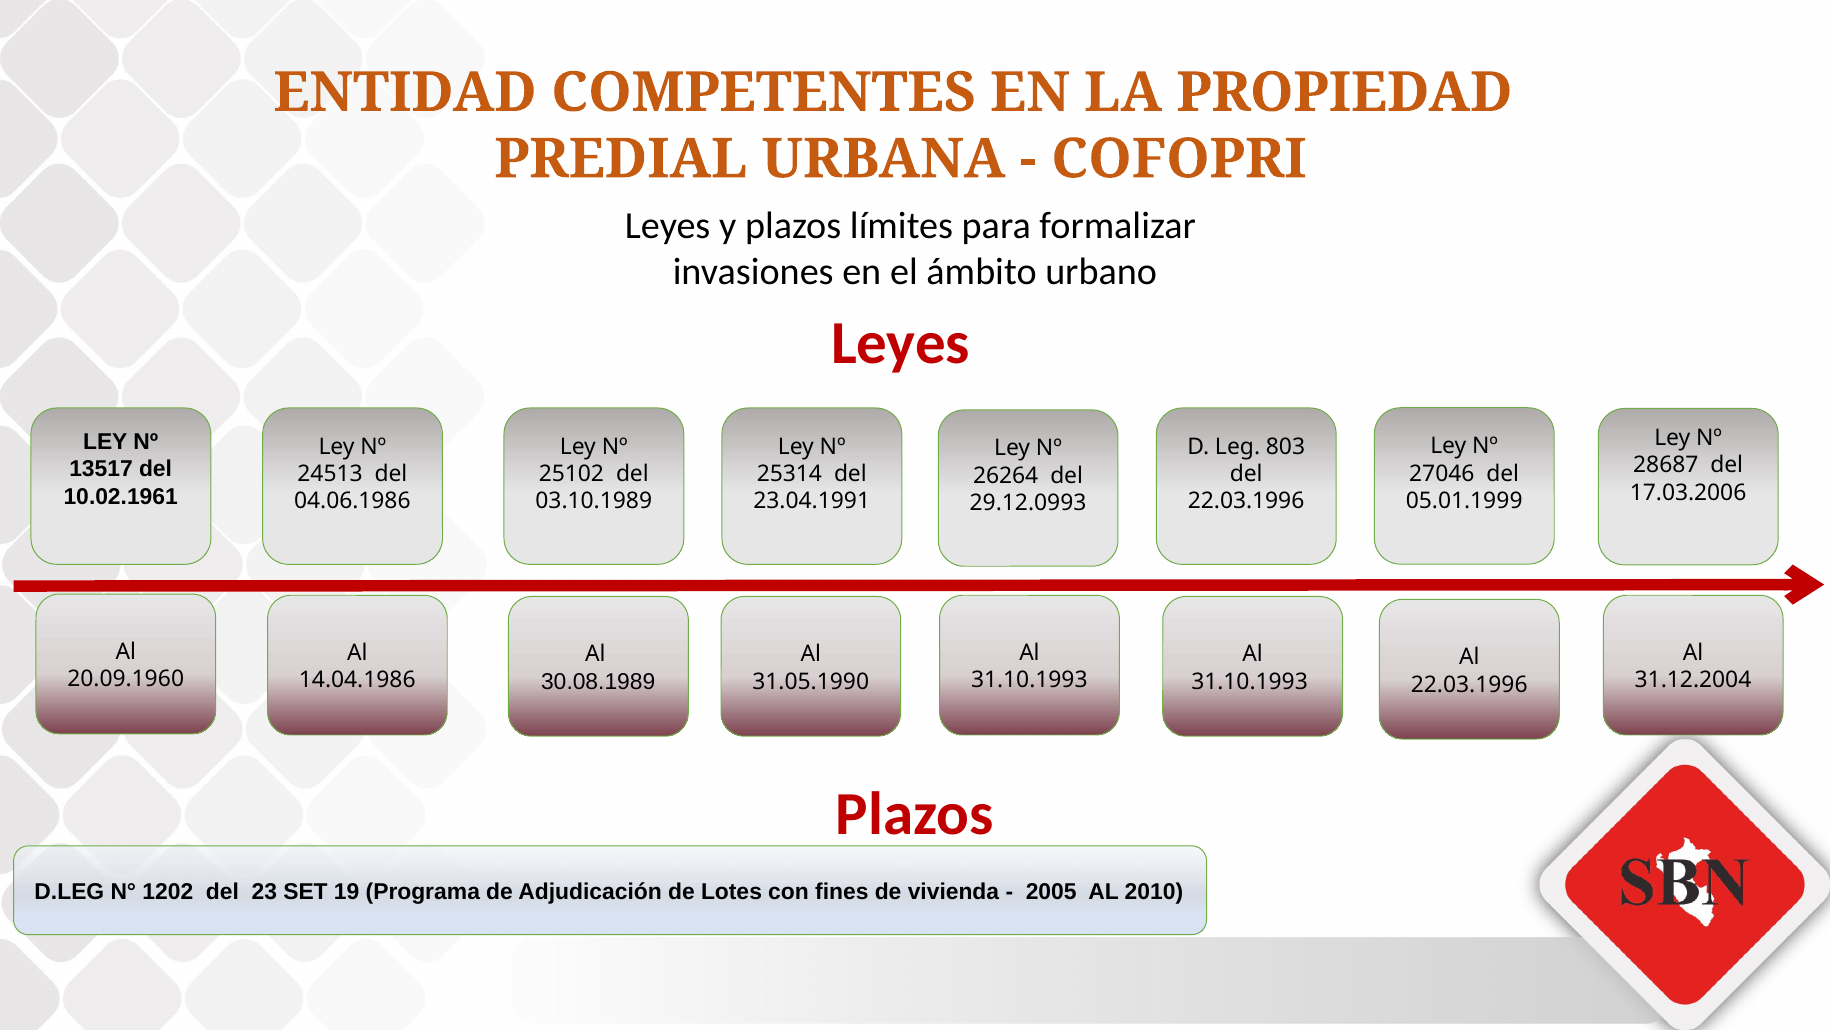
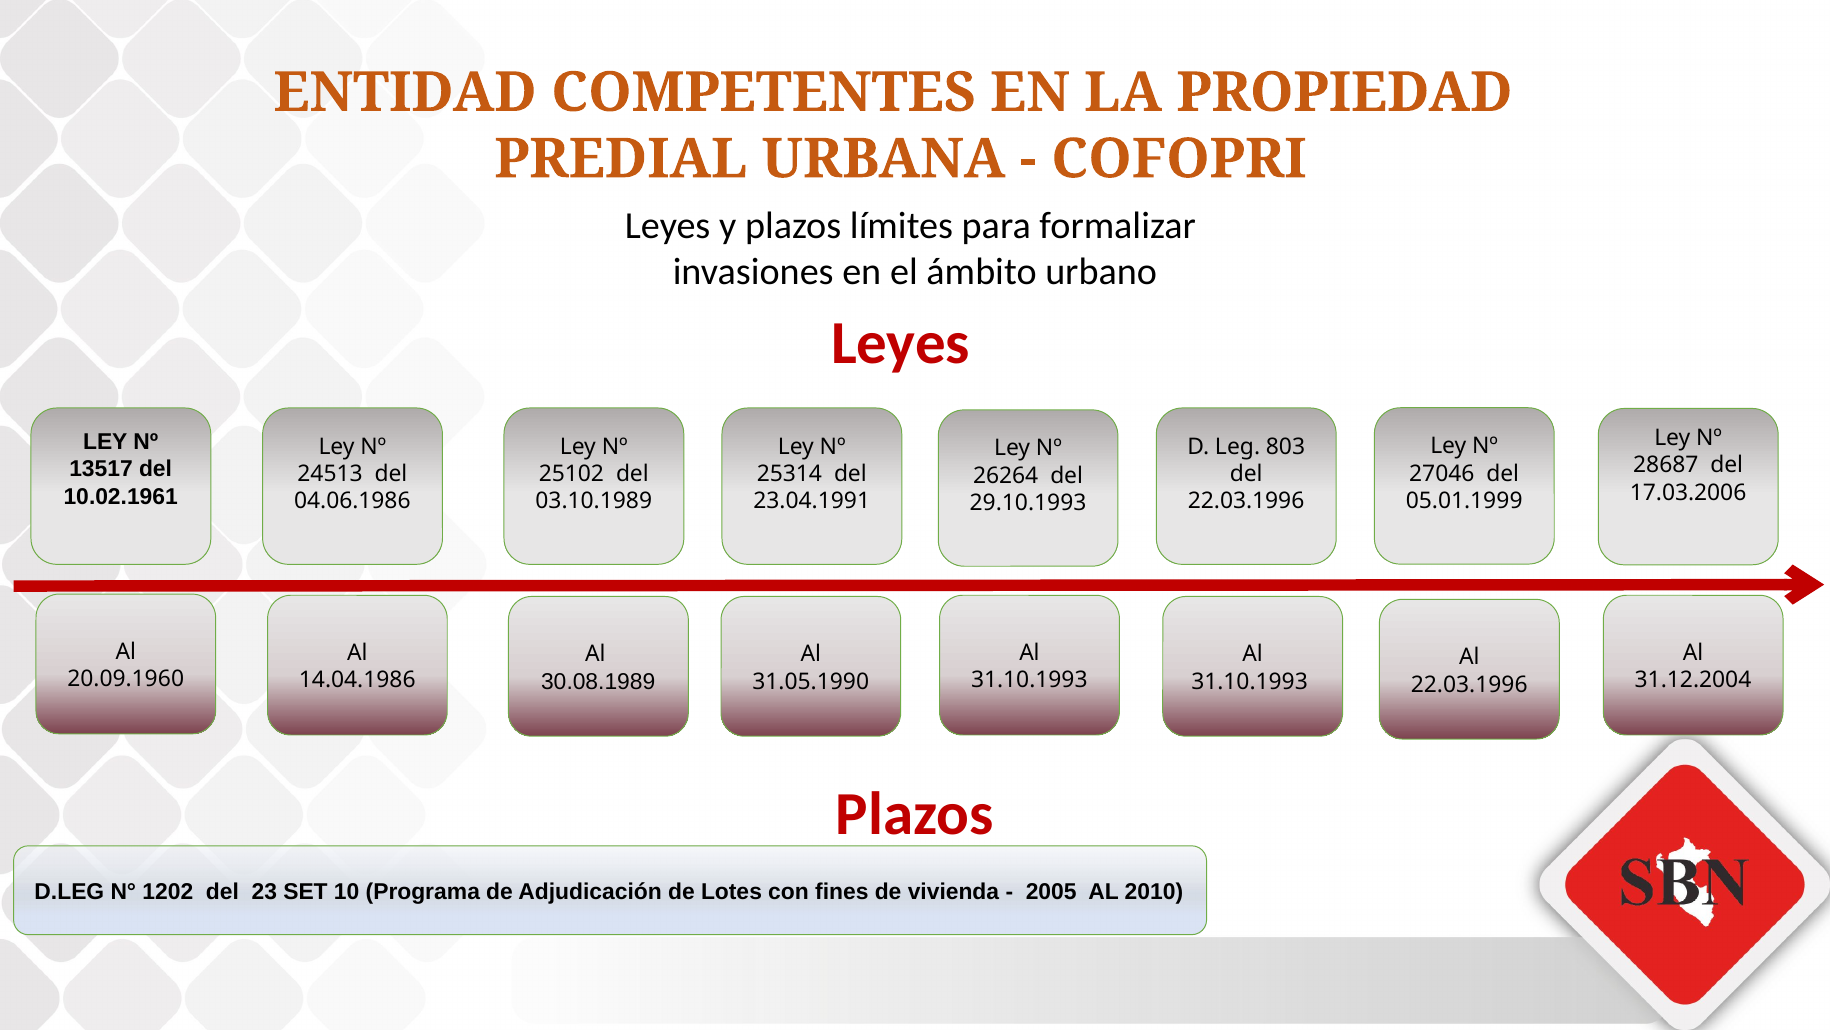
29.12.0993: 29.12.0993 -> 29.10.1993 (1028, 503)
19: 19 -> 10 (347, 891)
